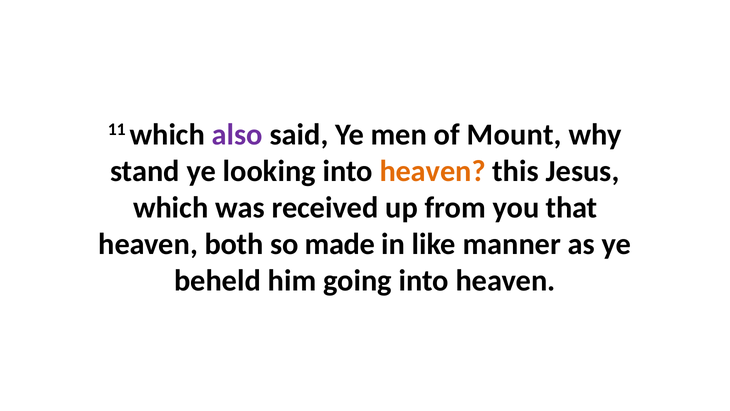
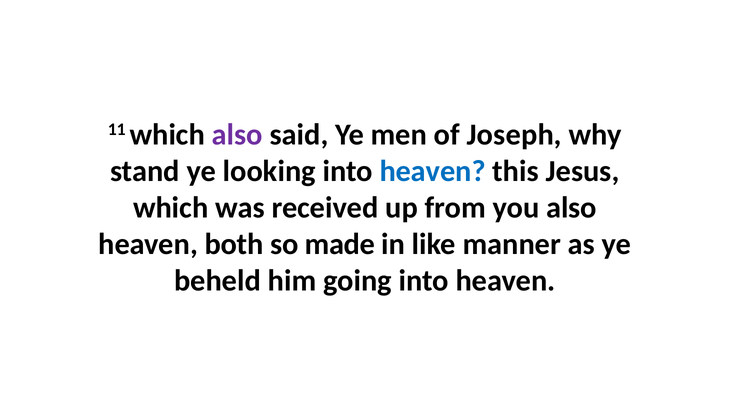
Mount: Mount -> Joseph (514, 134)
heaven colour: orange -> blue (433, 171)
you that: that -> also (572, 207)
